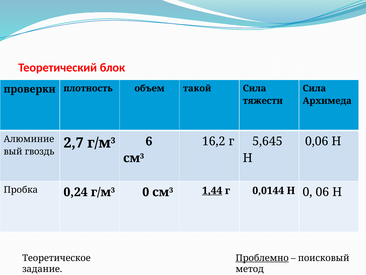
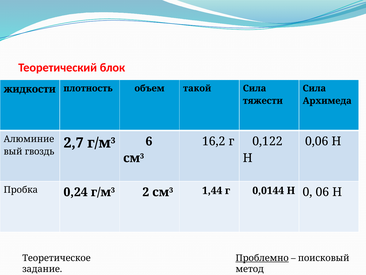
проверки: проверки -> жидкости (30, 89)
5,645: 5,645 -> 0,122 (268, 141)
г/м3 0: 0 -> 2 (146, 192)
1,44 underline: present -> none (212, 190)
